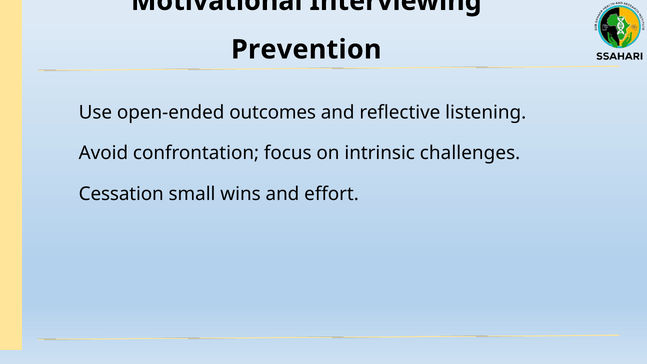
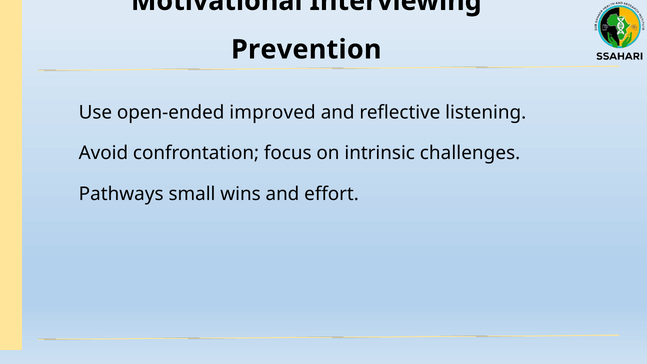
outcomes: outcomes -> improved (272, 113)
Cessation: Cessation -> Pathways (121, 194)
